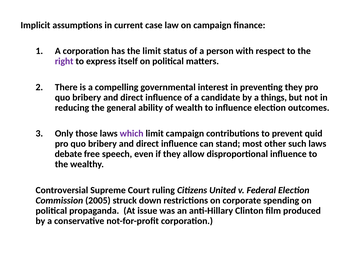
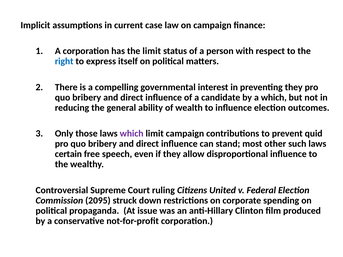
right colour: purple -> blue (64, 61)
a things: things -> which (274, 97)
debate: debate -> certain (68, 154)
2005: 2005 -> 2095 (98, 201)
